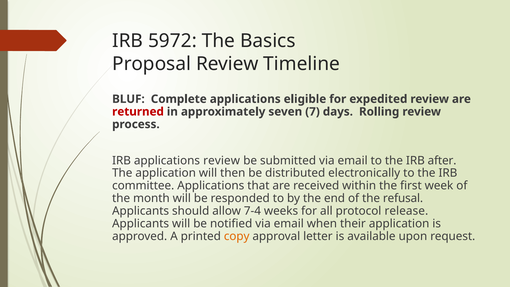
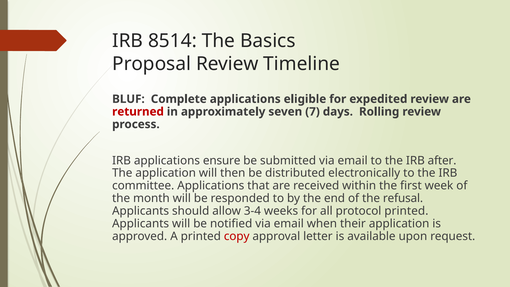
5972: 5972 -> 8514 (172, 41)
applications review: review -> ensure (222, 160)
7-4: 7-4 -> 3-4 (252, 211)
protocol release: release -> printed (406, 211)
copy colour: orange -> red (237, 236)
